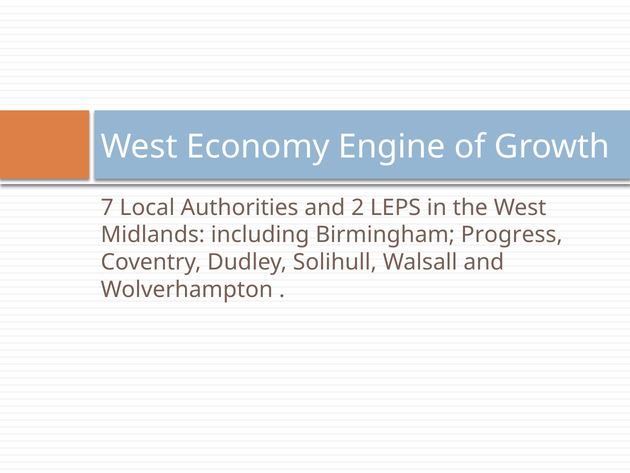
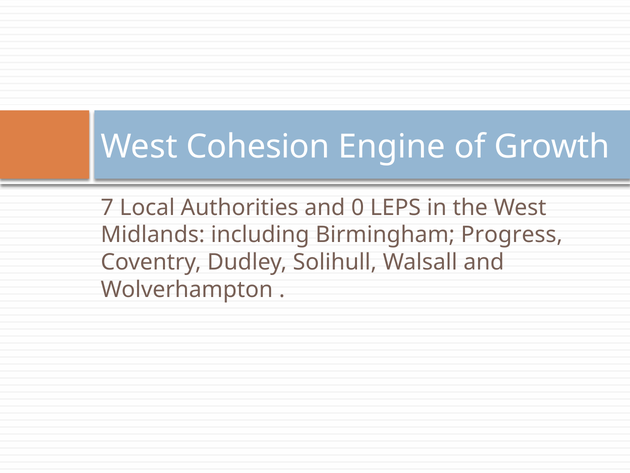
Economy: Economy -> Cohesion (258, 147)
2: 2 -> 0 (358, 207)
